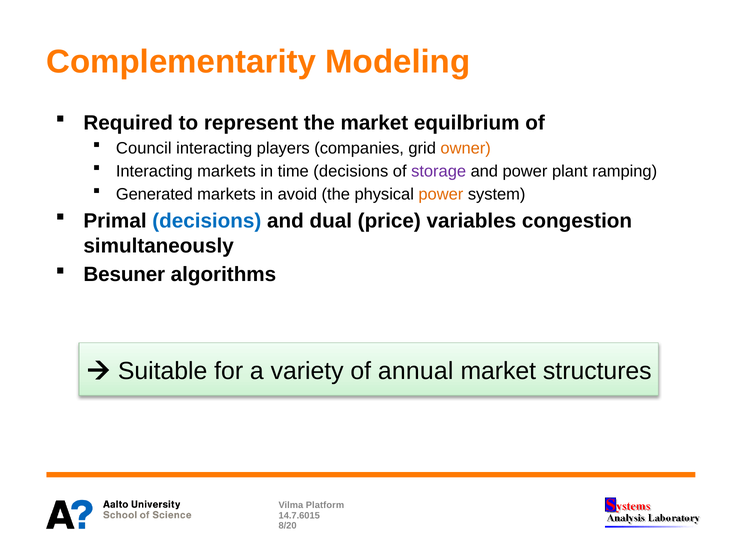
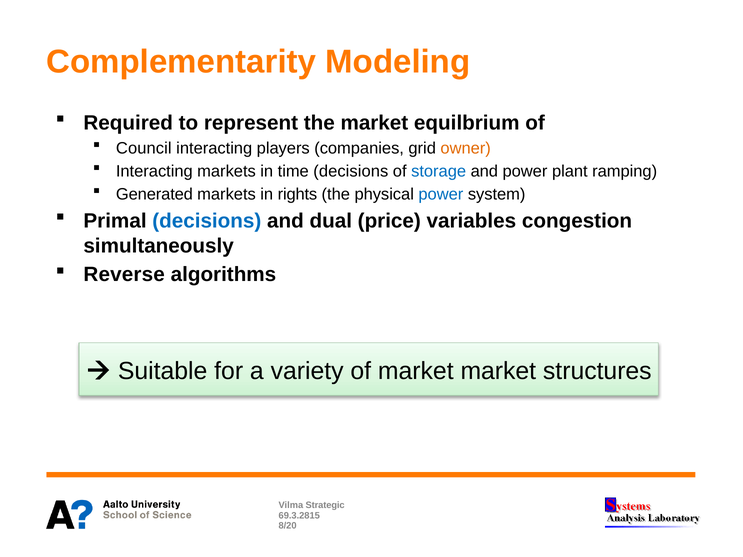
storage colour: purple -> blue (439, 171)
avoid: avoid -> rights (297, 194)
power colour: orange -> blue (441, 194)
Besuner: Besuner -> Reverse (124, 275)
of annual: annual -> market (416, 371)
Platform: Platform -> Strategic (325, 505)
14.7.6015: 14.7.6015 -> 69.3.2815 (299, 516)
